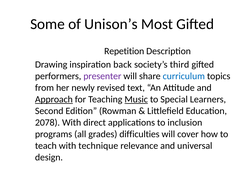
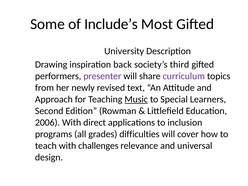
Unison’s: Unison’s -> Include’s (111, 24)
Repetition: Repetition -> University (124, 51)
curriculum colour: blue -> purple (184, 76)
Approach underline: present -> none (54, 99)
2078: 2078 -> 2006 (47, 123)
technique: technique -> challenges (98, 146)
